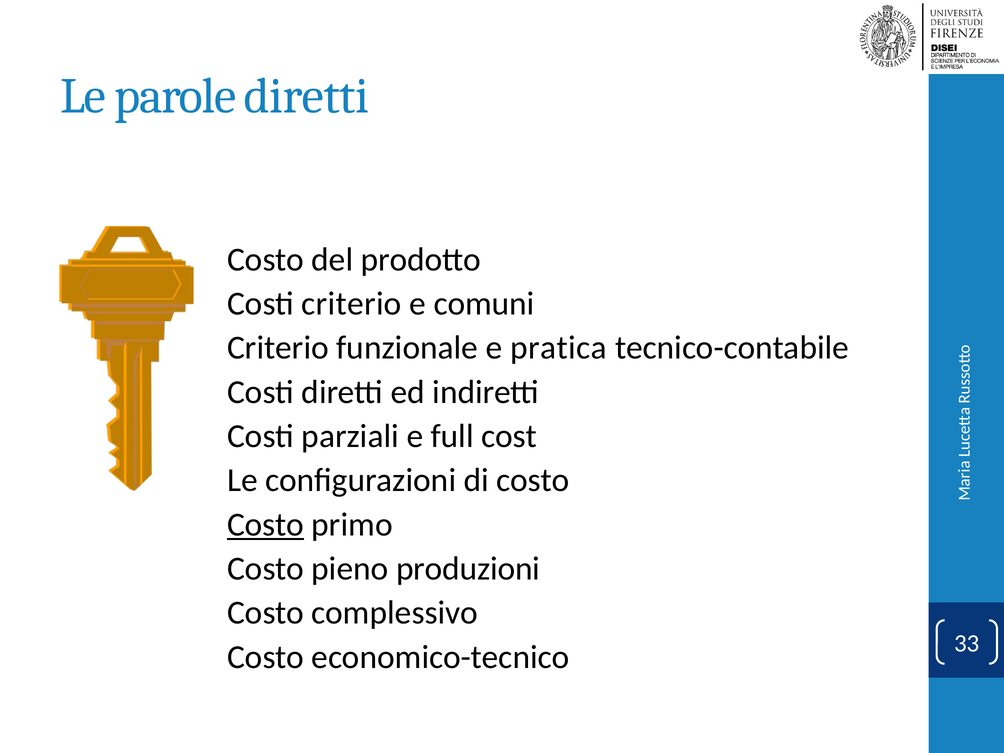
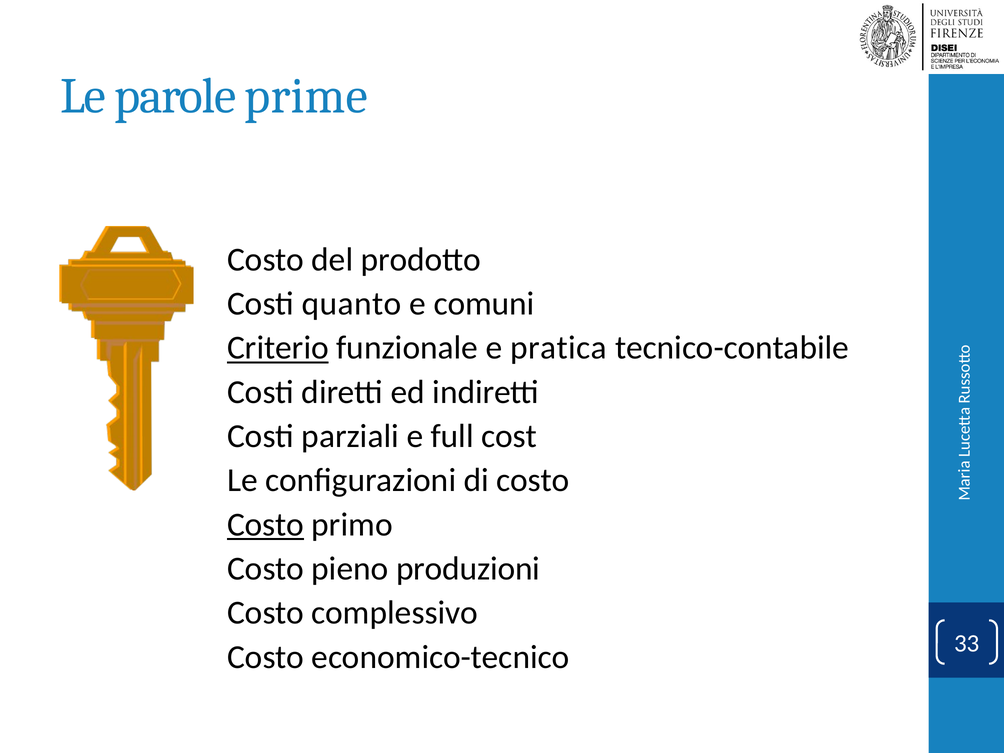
parole diretti: diretti -> prime (306, 96)
Costi criterio: criterio -> quanto (352, 304)
Criterio underline: none -> present (278, 348)
